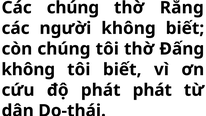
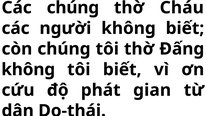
Rằng: Rằng -> Cháu (182, 8)
phát phát: phát -> gian (152, 90)
